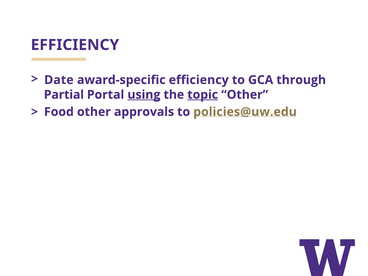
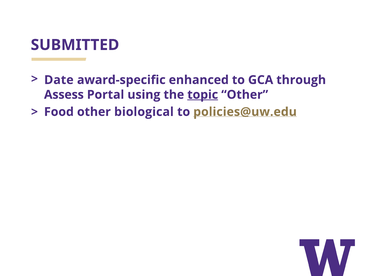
EFFICIENCY: EFFICIENCY -> SUBMITTED (75, 45)
award-specific efficiency: efficiency -> enhanced (199, 80)
Partial: Partial -> Assess (64, 95)
using underline: present -> none (144, 95)
approvals: approvals -> biological (144, 112)
